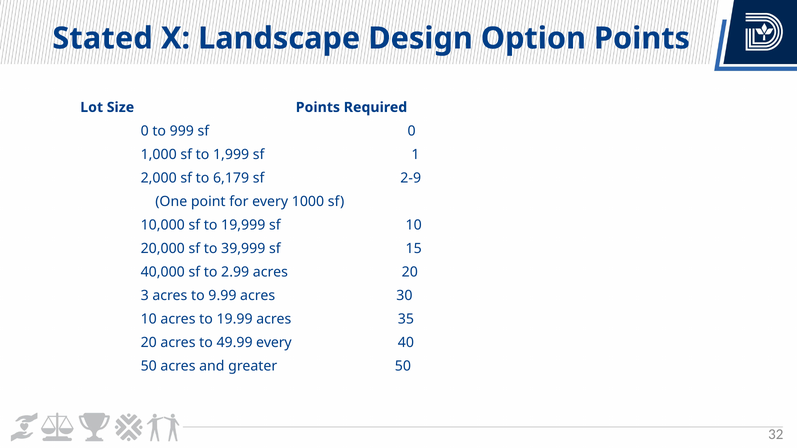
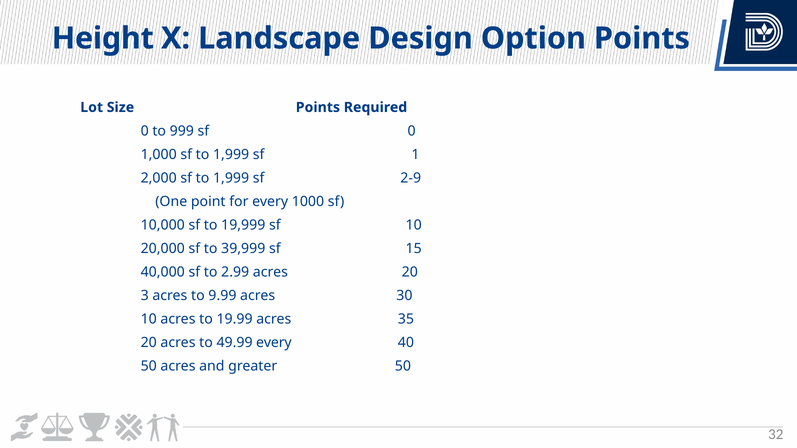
Stated: Stated -> Height (103, 38)
2,000 sf to 6,179: 6,179 -> 1,999 (231, 178)
